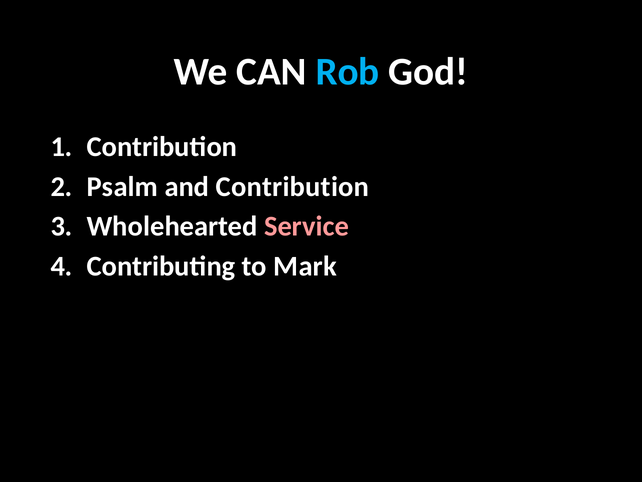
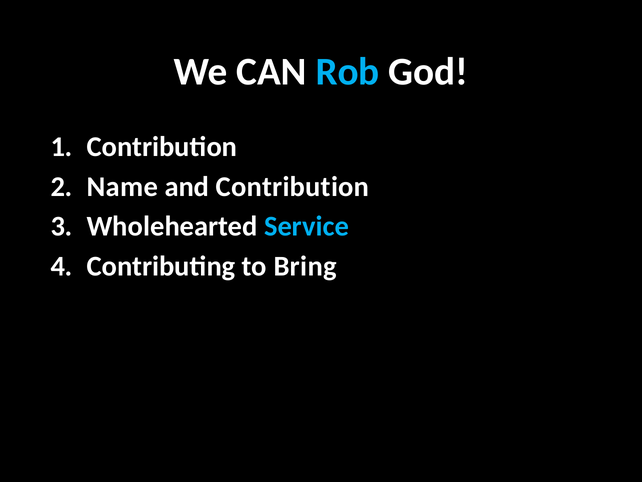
Psalm: Psalm -> Name (122, 186)
Service colour: pink -> light blue (307, 226)
Mark: Mark -> Bring (305, 266)
